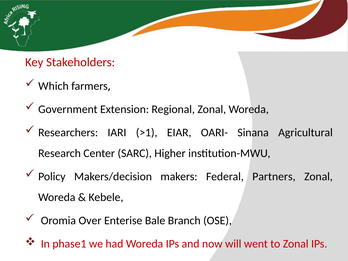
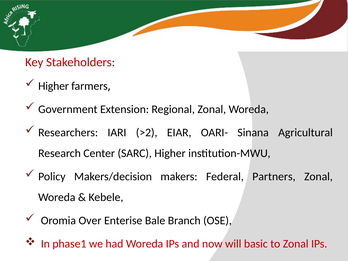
Which: Which -> Higher (54, 86)
>1: >1 -> >2 (147, 132)
went: went -> basic (256, 244)
